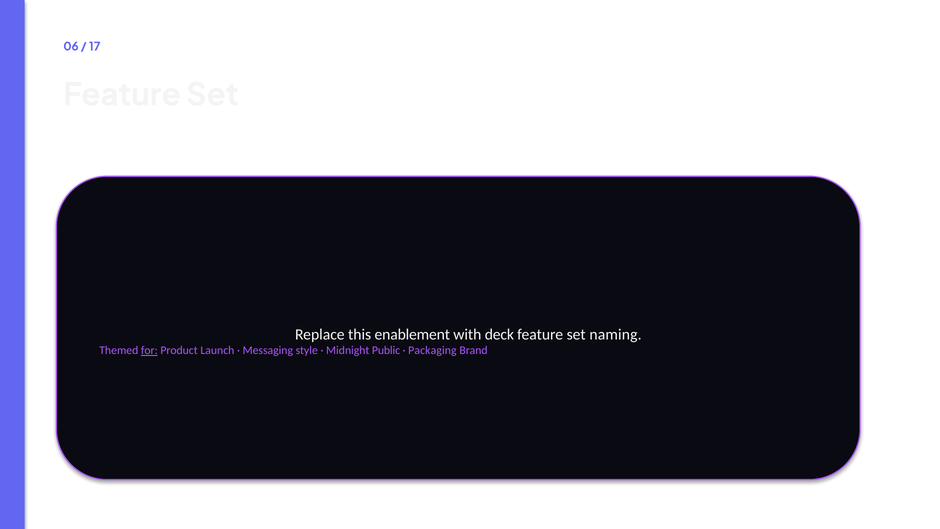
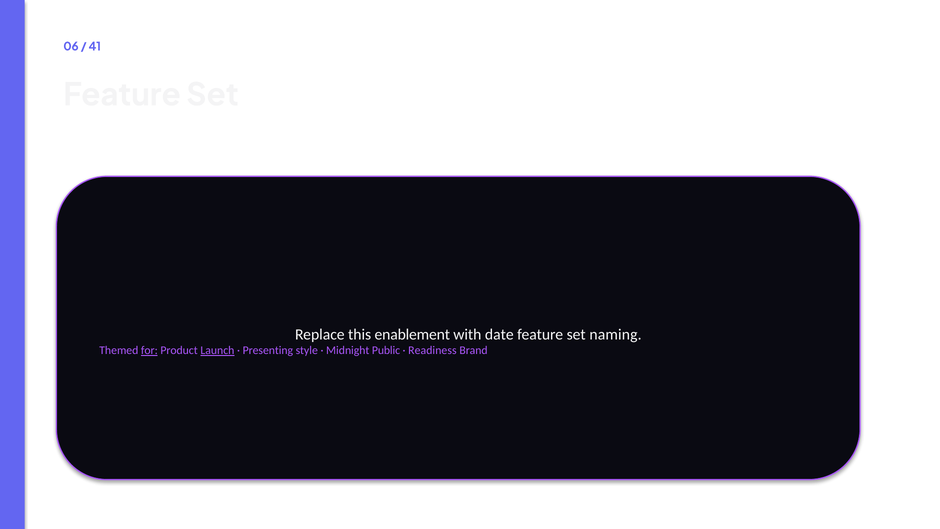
17: 17 -> 41 (95, 47)
deck: deck -> date (499, 334)
Launch underline: none -> present (217, 350)
Messaging: Messaging -> Presenting (268, 350)
Packaging: Packaging -> Readiness (432, 350)
